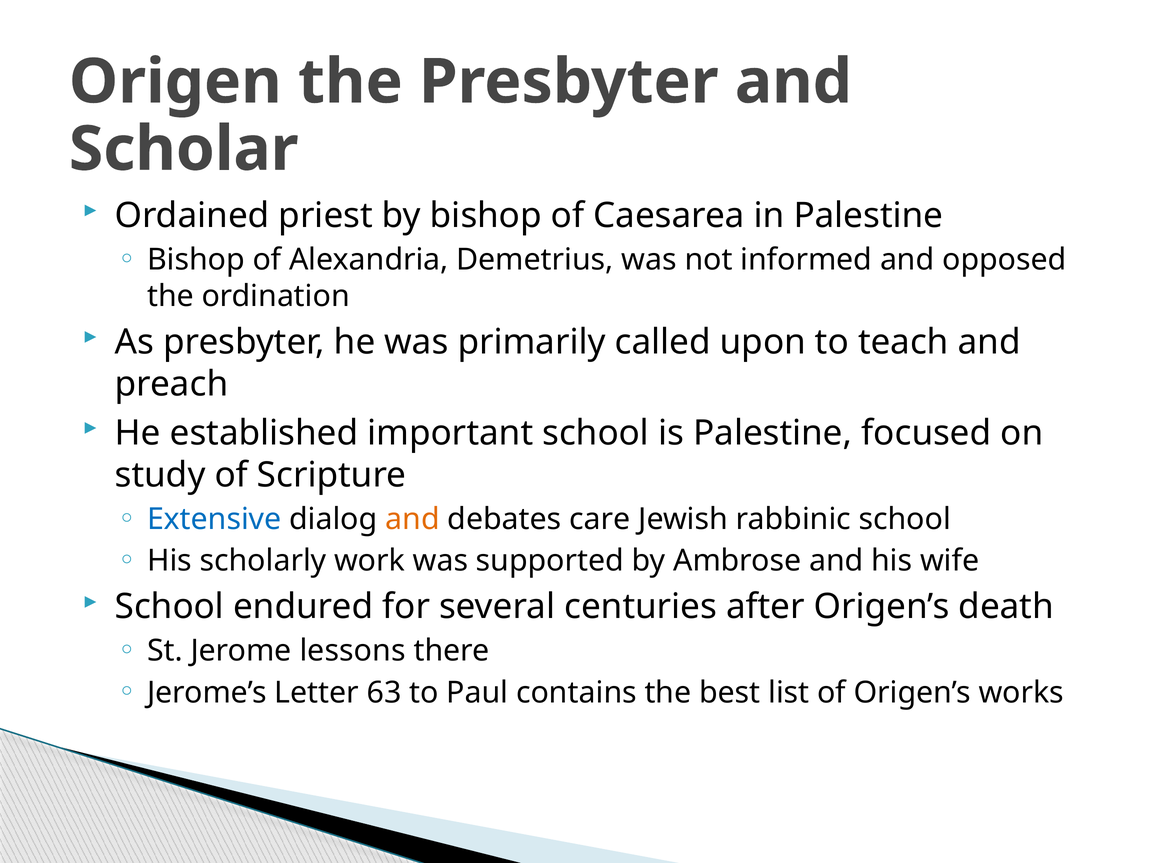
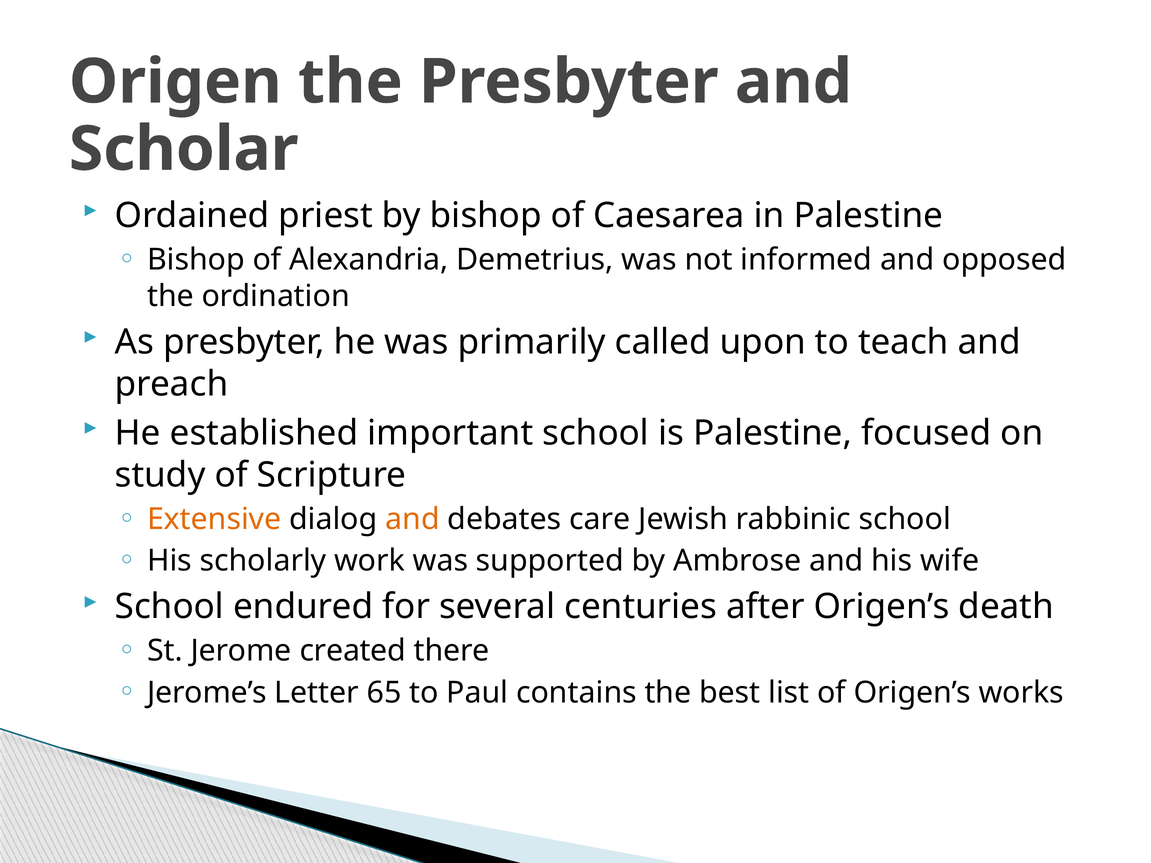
Extensive colour: blue -> orange (214, 519)
lessons: lessons -> created (353, 651)
63: 63 -> 65 (384, 693)
